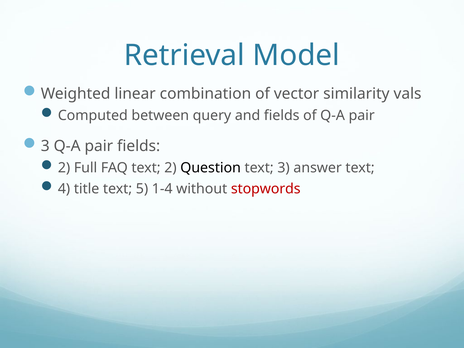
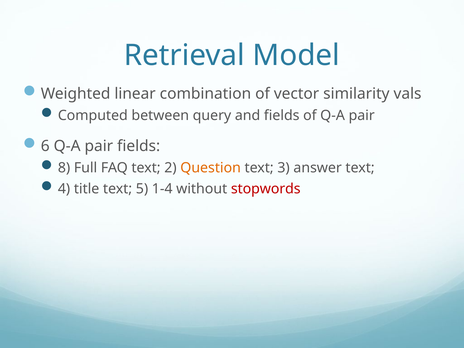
3: 3 -> 6 (45, 146)
2: 2 -> 8 (64, 168)
Question colour: black -> orange (211, 168)
